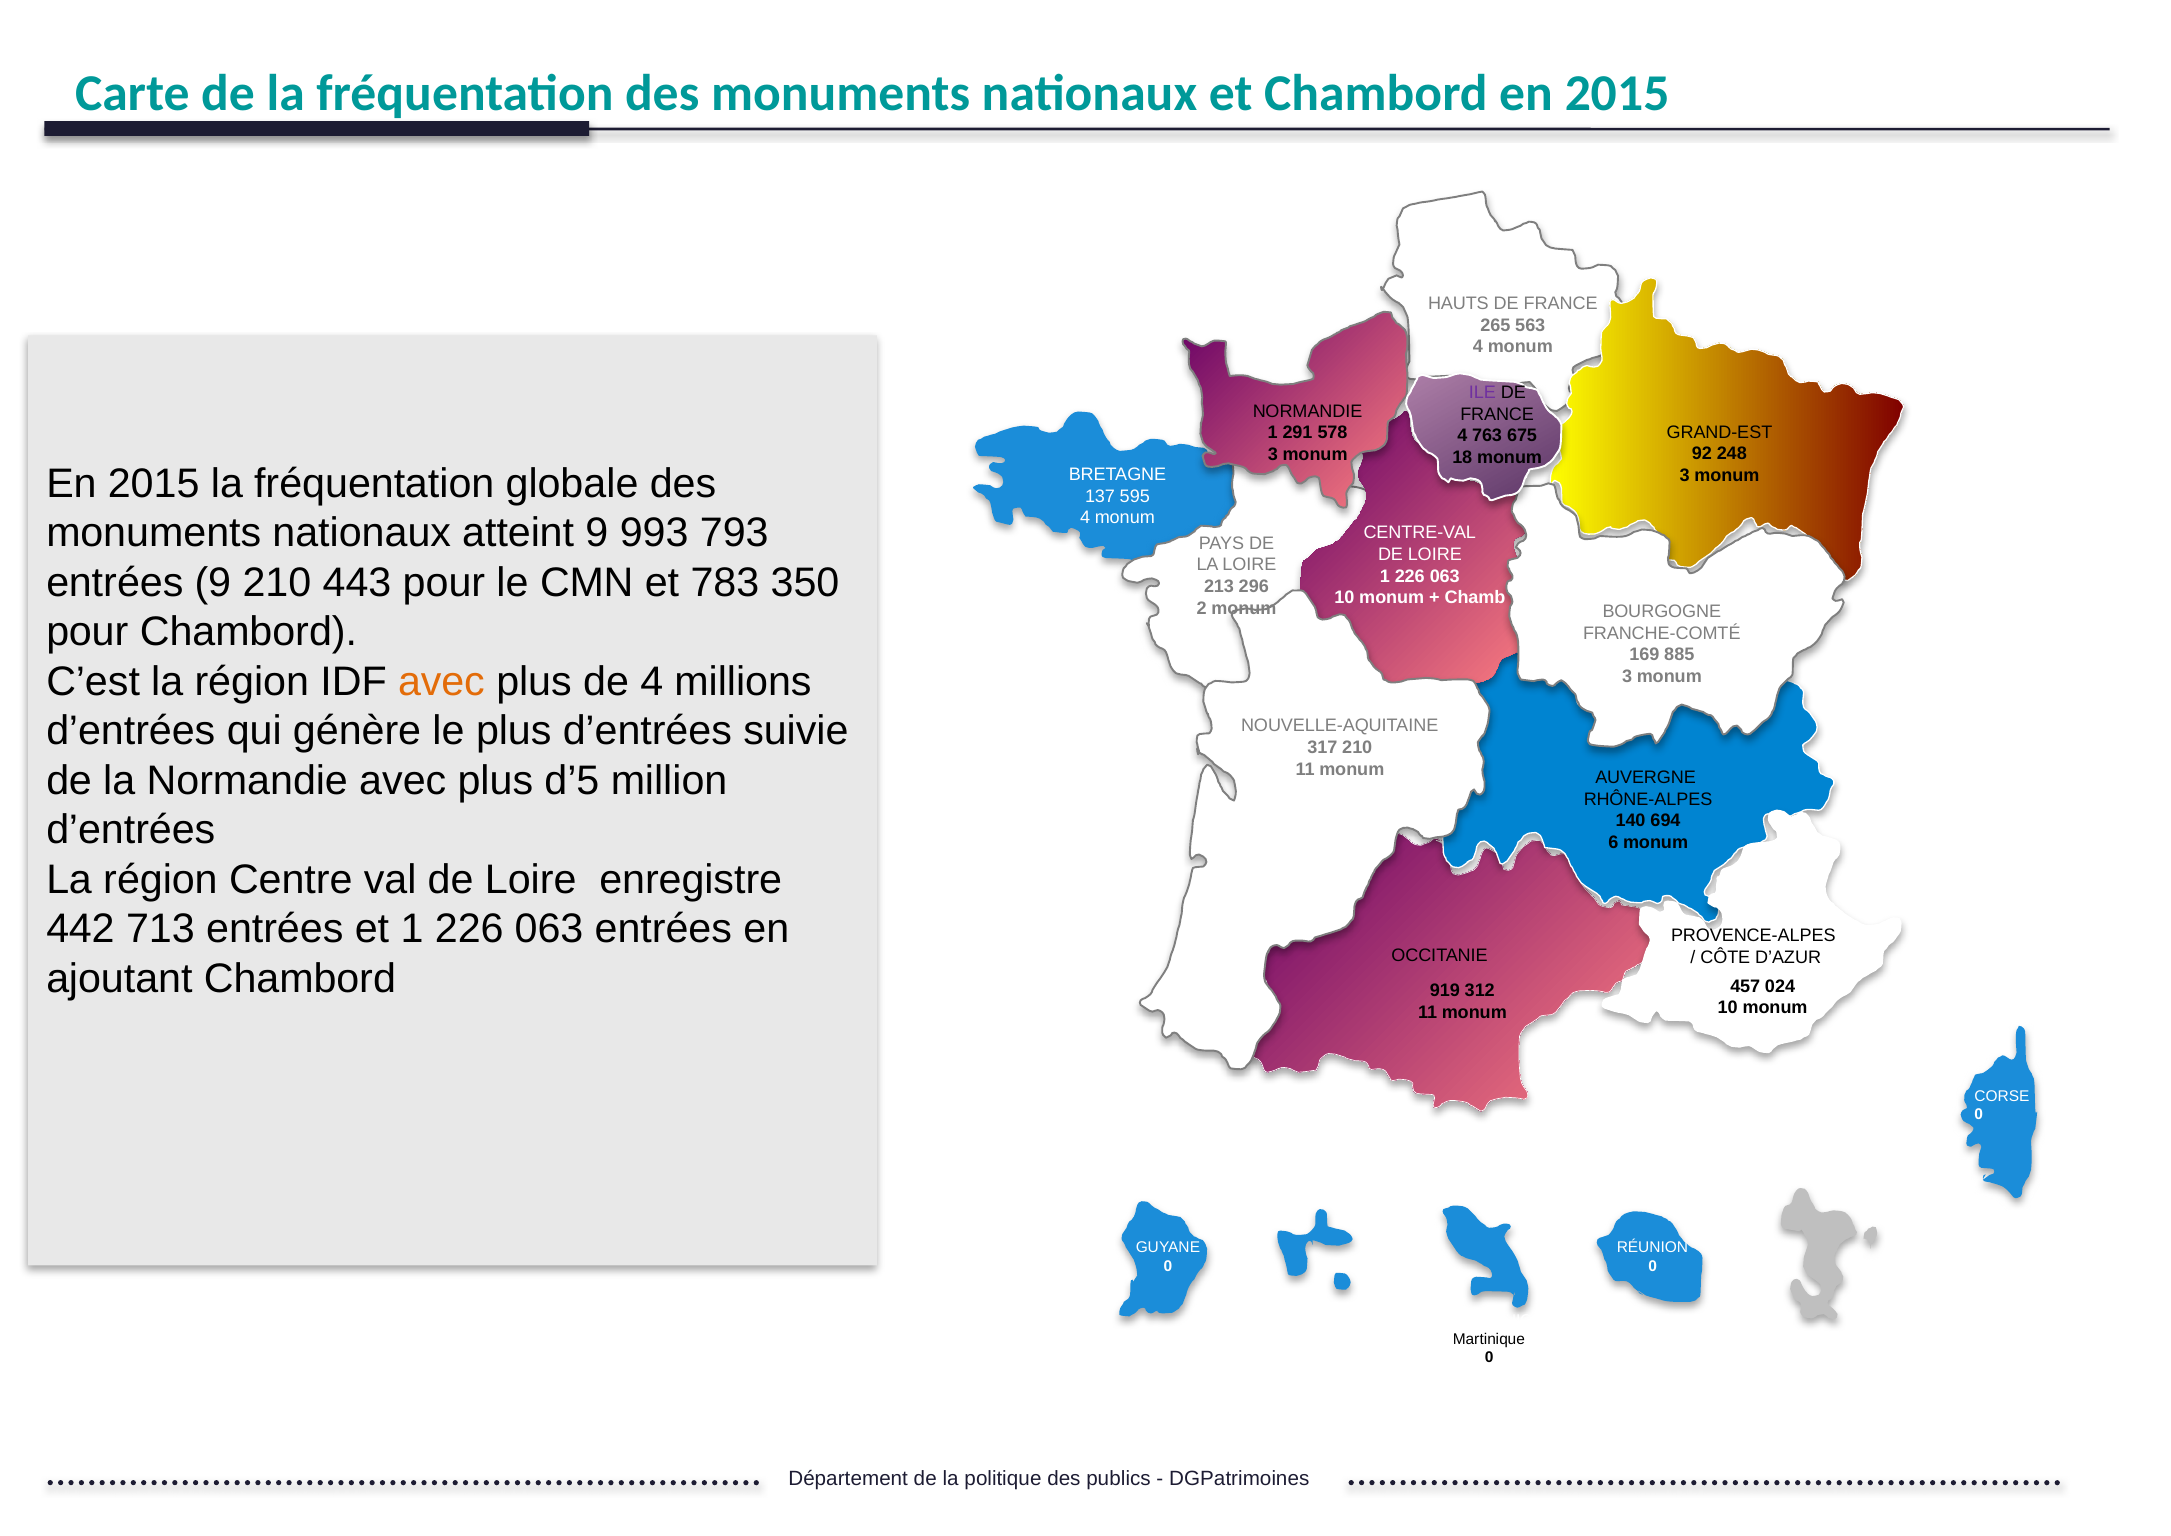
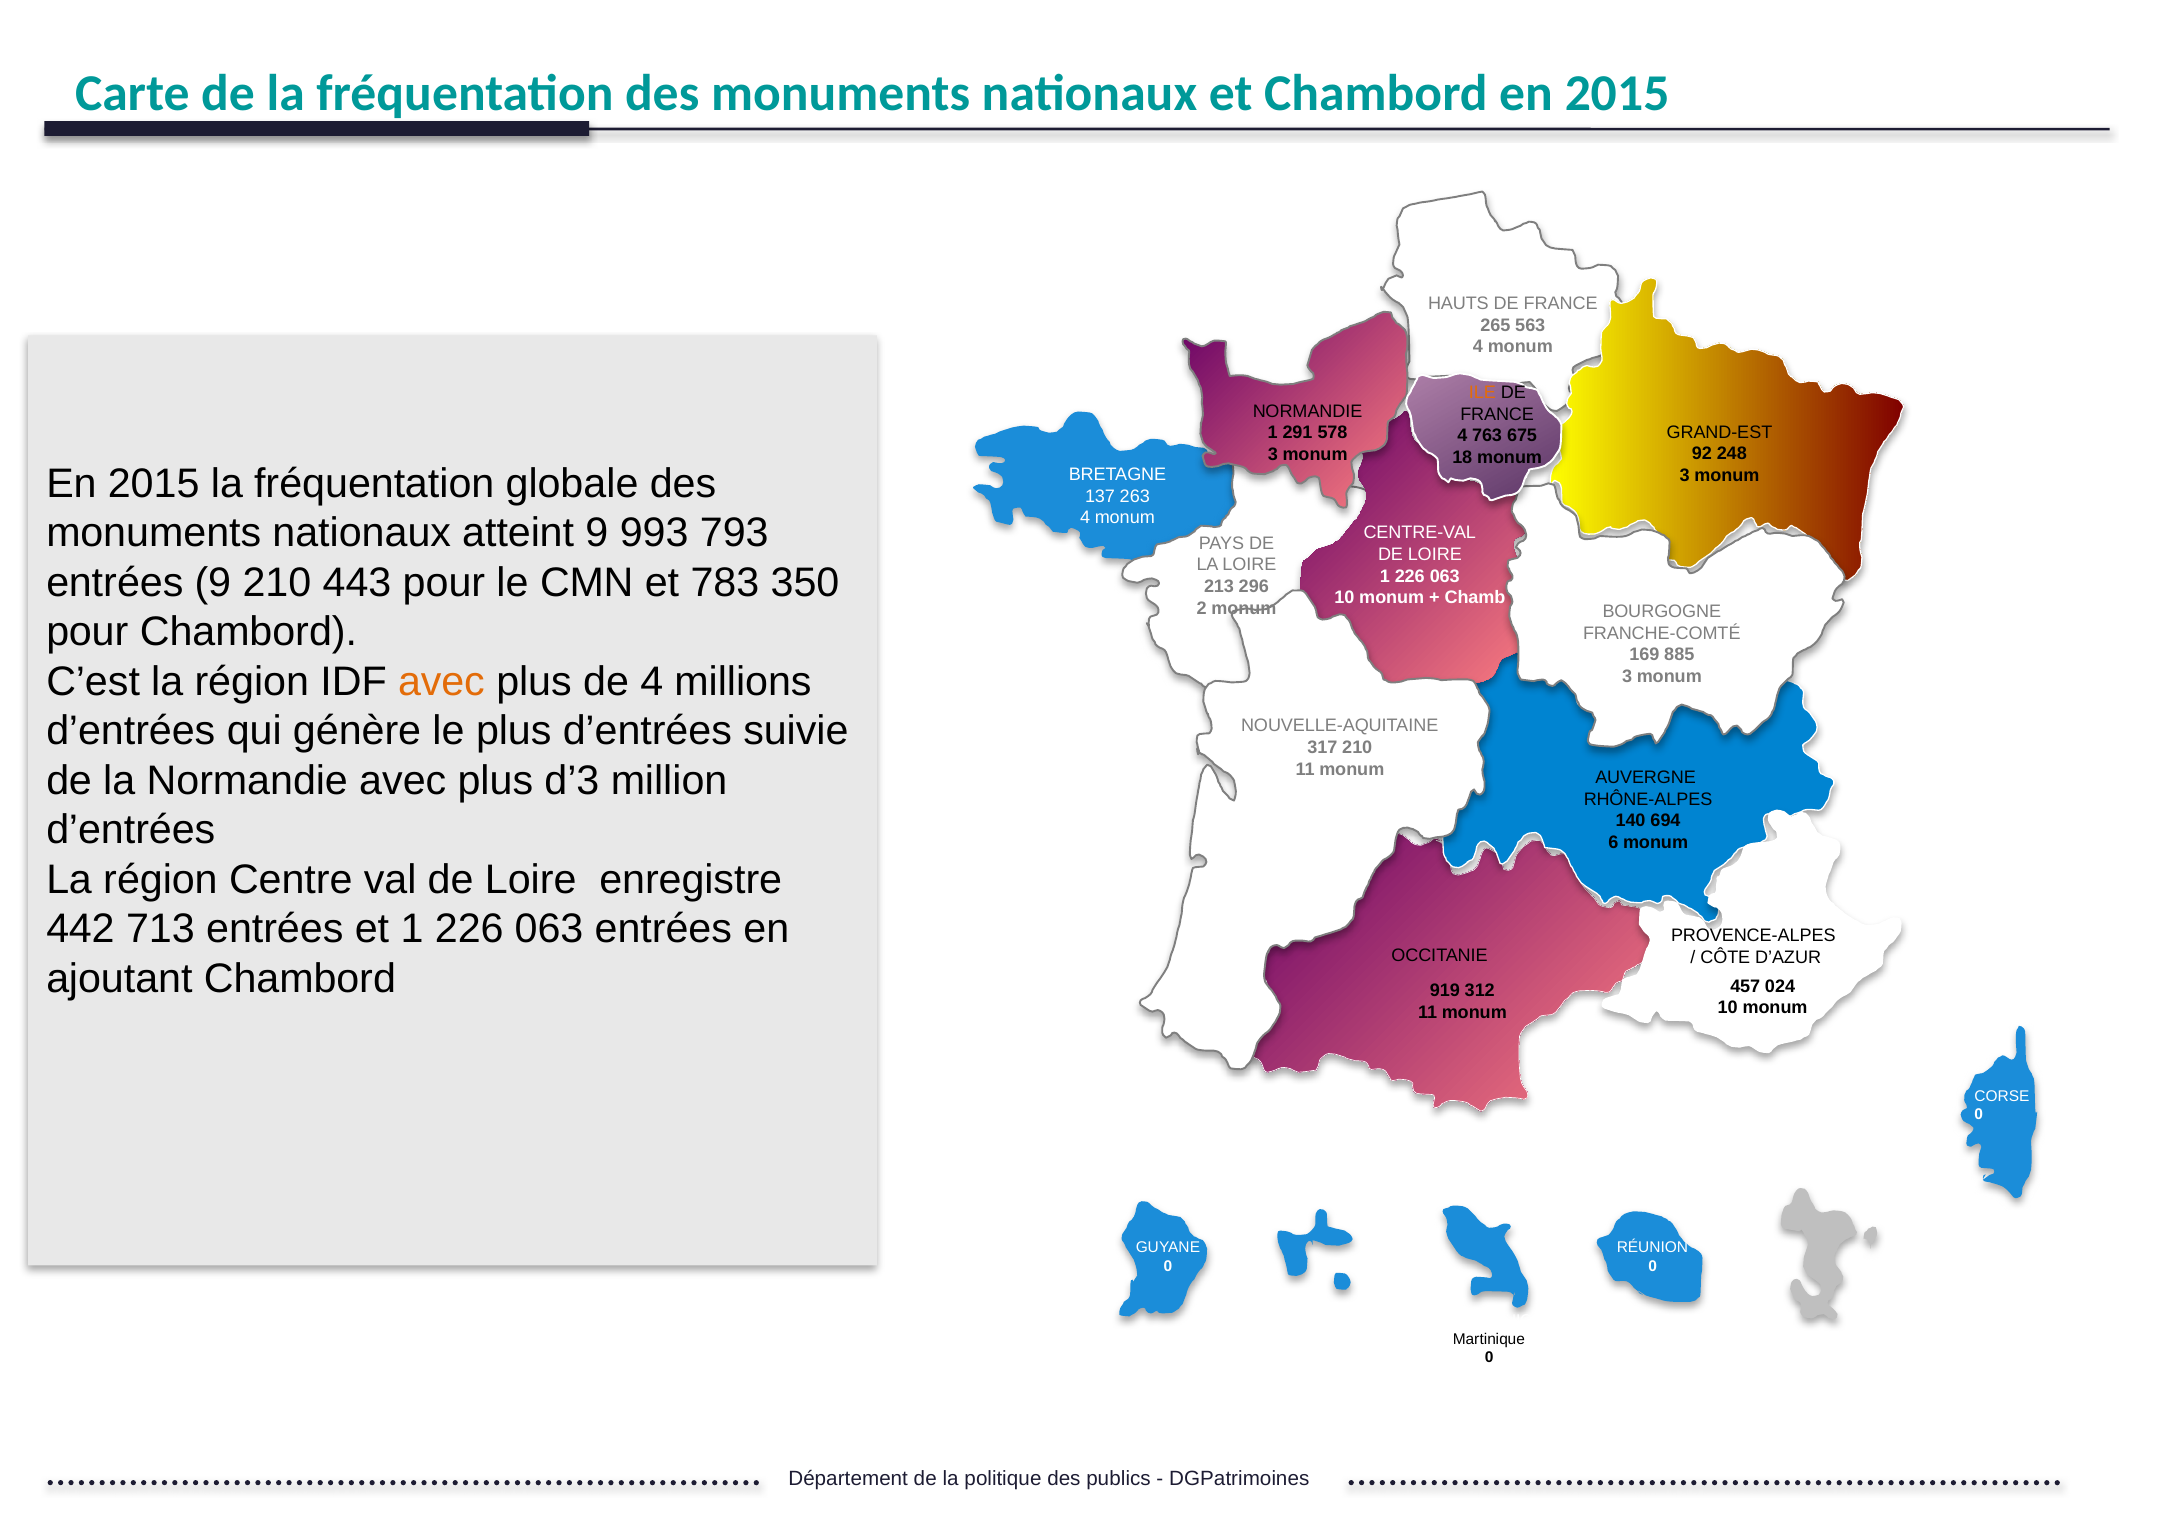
ILE colour: purple -> orange (1482, 393)
595: 595 -> 263 (1135, 496)
d’5: d’5 -> d’3 (572, 781)
